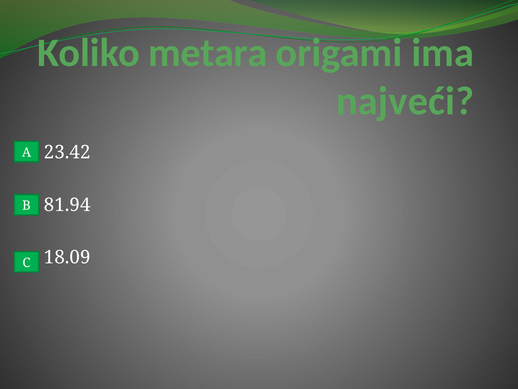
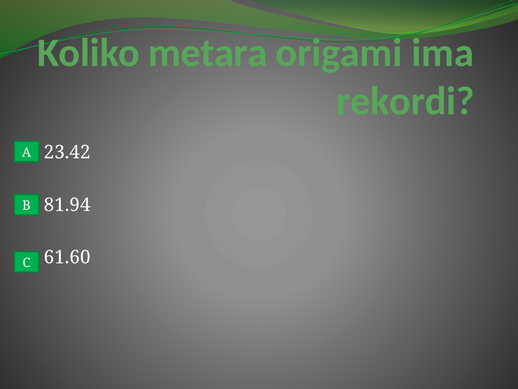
najveći: najveći -> rekordi (405, 101)
18.09: 18.09 -> 61.60 (67, 257)
